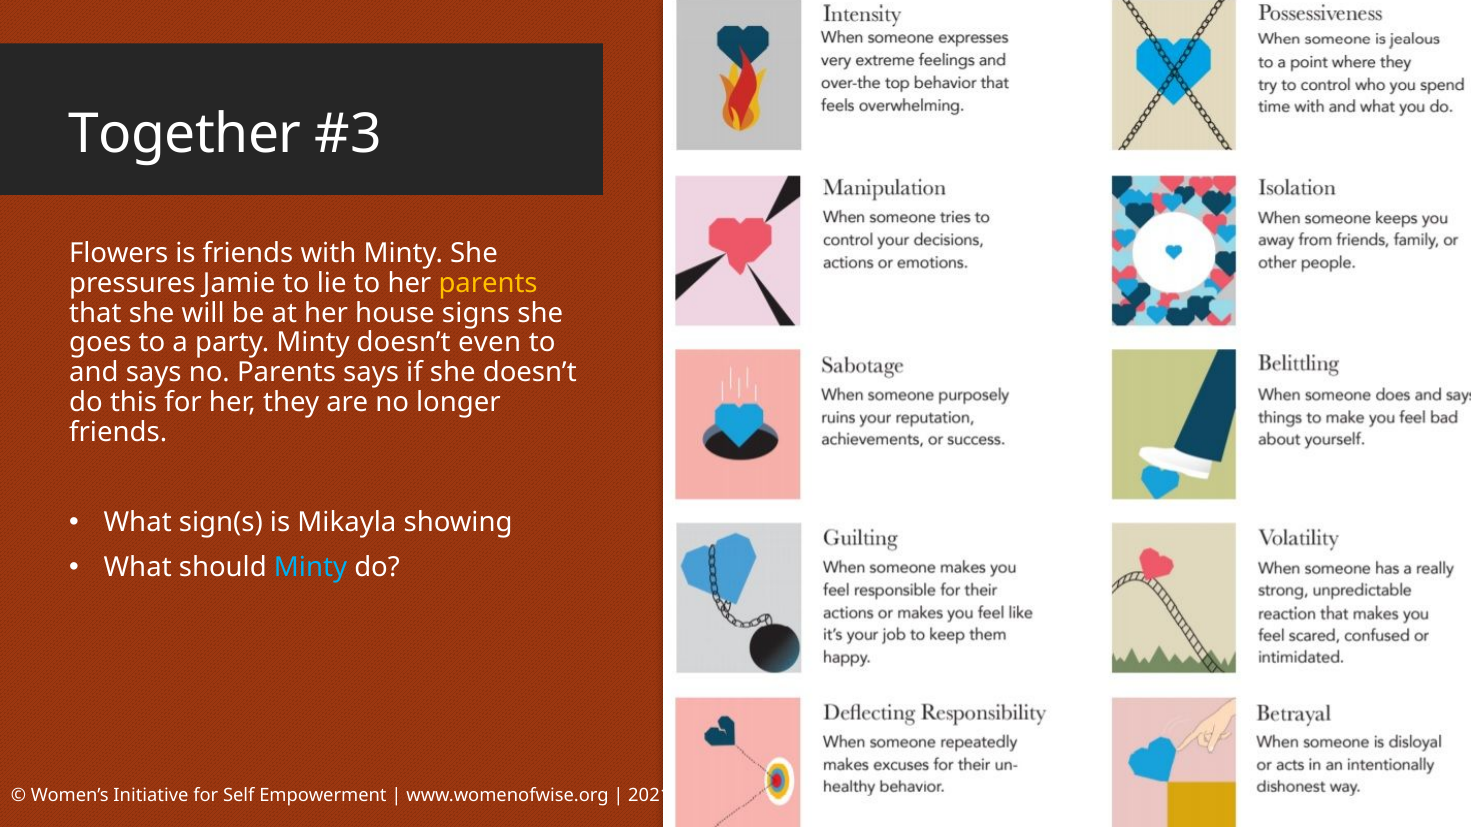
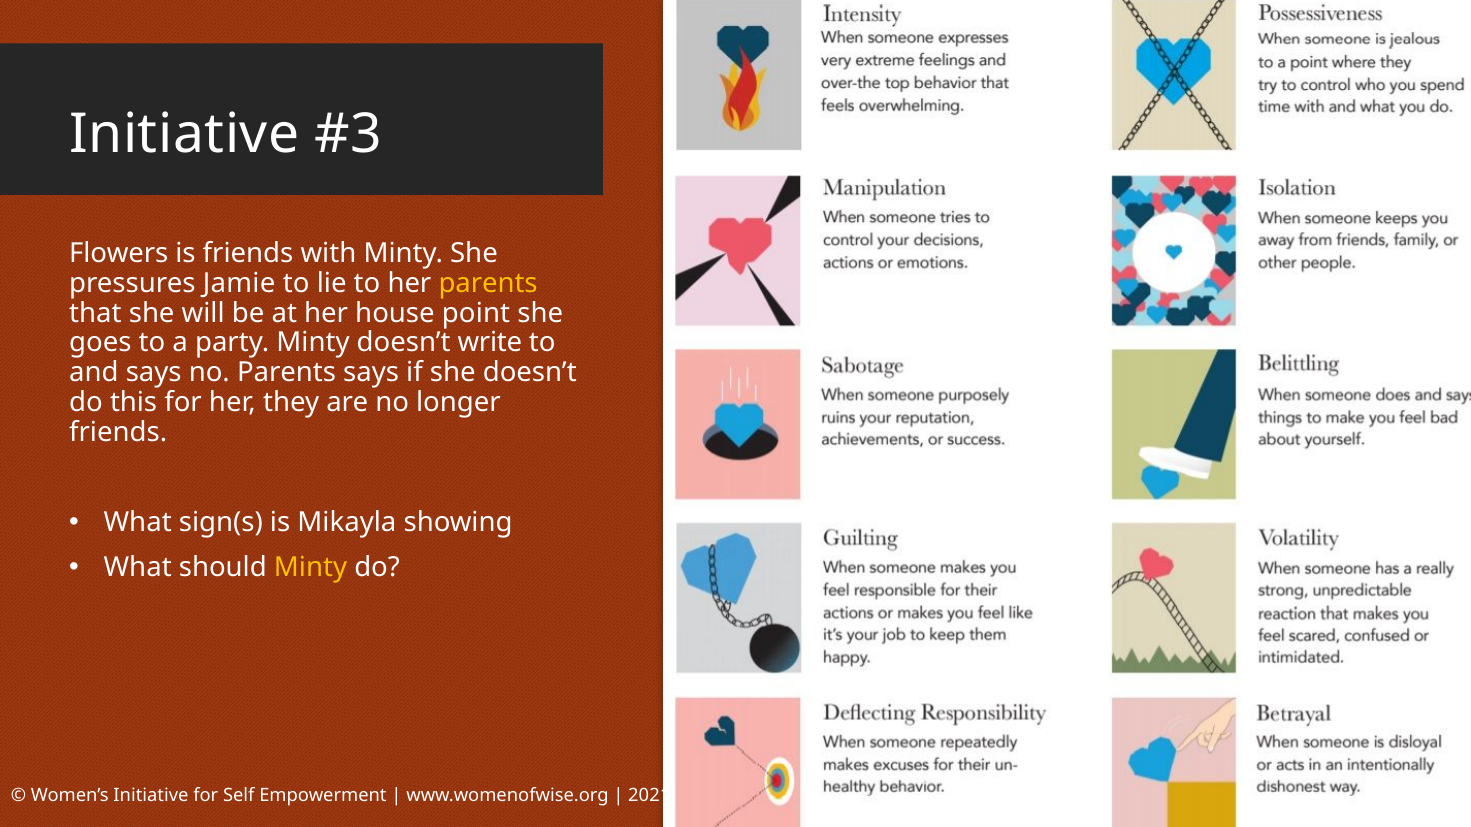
Together: Together -> Initiative (184, 135)
signs: signs -> point (476, 313)
even: even -> write (490, 343)
Minty colour: light blue -> yellow (311, 568)
